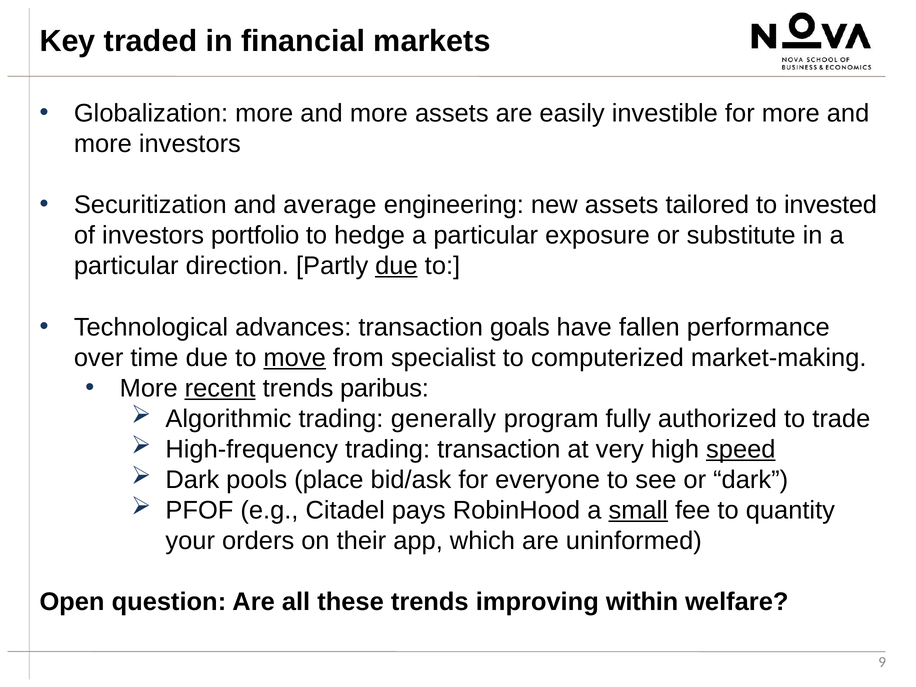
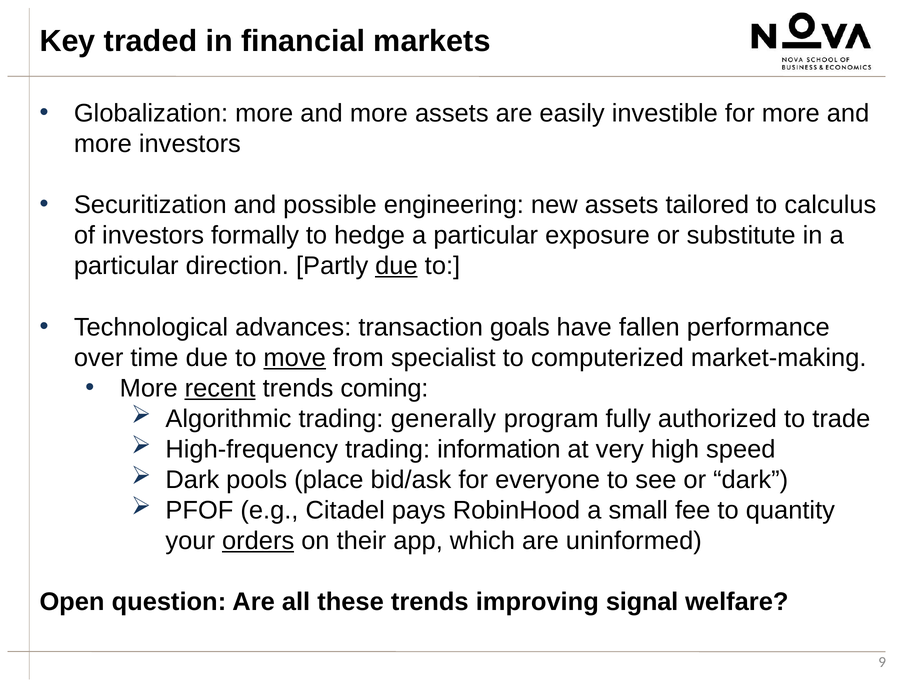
average: average -> possible (330, 205)
invested: invested -> calculus (830, 205)
portfolio: portfolio -> formally (255, 235)
paribus: paribus -> coming (384, 388)
trading transaction: transaction -> information (499, 449)
speed underline: present -> none (741, 449)
small underline: present -> none (638, 510)
orders underline: none -> present (258, 541)
within: within -> signal (642, 602)
